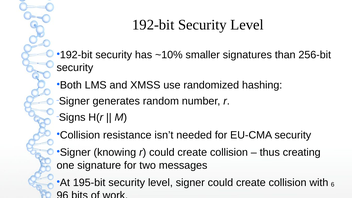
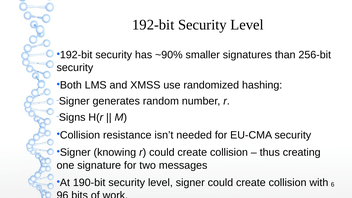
~10%: ~10% -> ~90% (169, 55)
195-bit: 195-bit -> 190-bit (89, 183)
